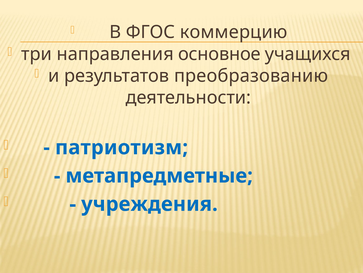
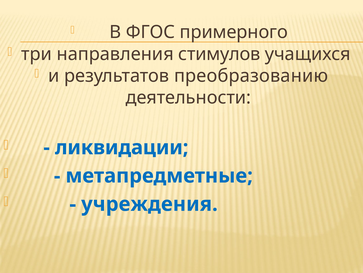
коммерцию: коммерцию -> примерного (234, 32)
основное: основное -> стимулов (219, 54)
патриотизм: патриотизм -> ликвидации (122, 147)
